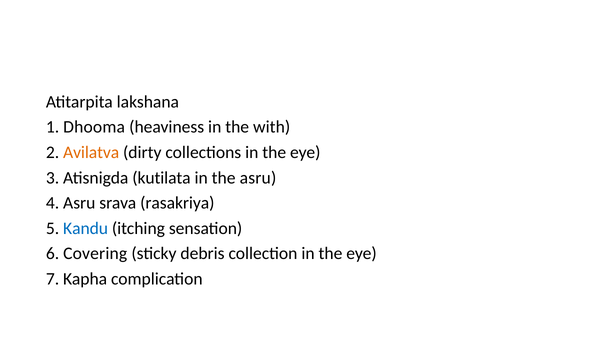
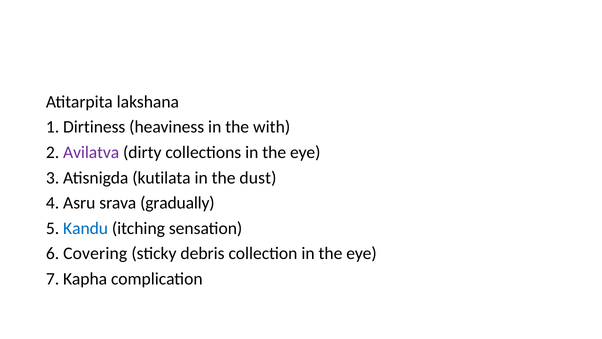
Dhooma: Dhooma -> Dirtiness (94, 127)
Avilatva colour: orange -> purple (91, 152)
the asru: asru -> dust (258, 178)
rasakriya: rasakriya -> gradually (177, 203)
